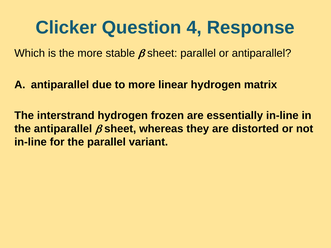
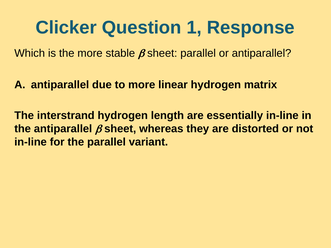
4: 4 -> 1 (194, 27)
frozen: frozen -> length (167, 116)
